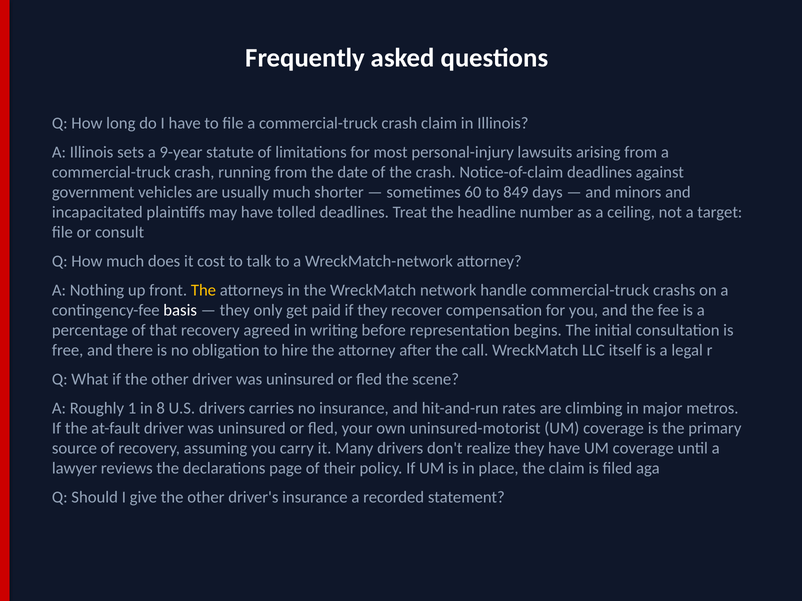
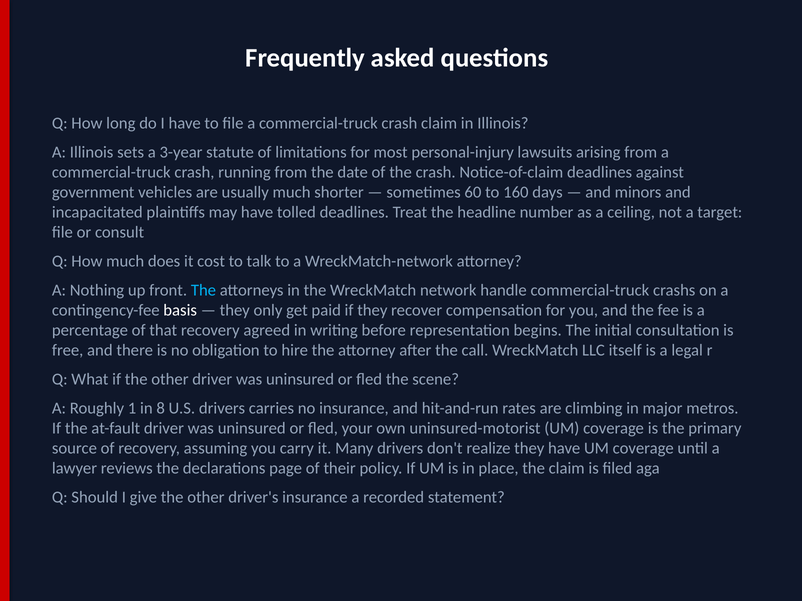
9-year: 9-year -> 3-year (181, 152)
849: 849 -> 160 (516, 192)
The colour: yellow -> light blue (203, 290)
